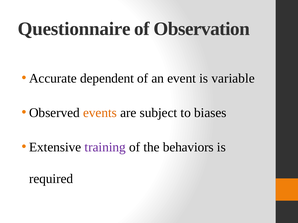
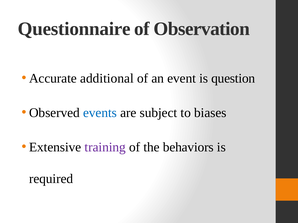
dependent: dependent -> additional (107, 78)
variable: variable -> question (233, 78)
events colour: orange -> blue (100, 113)
